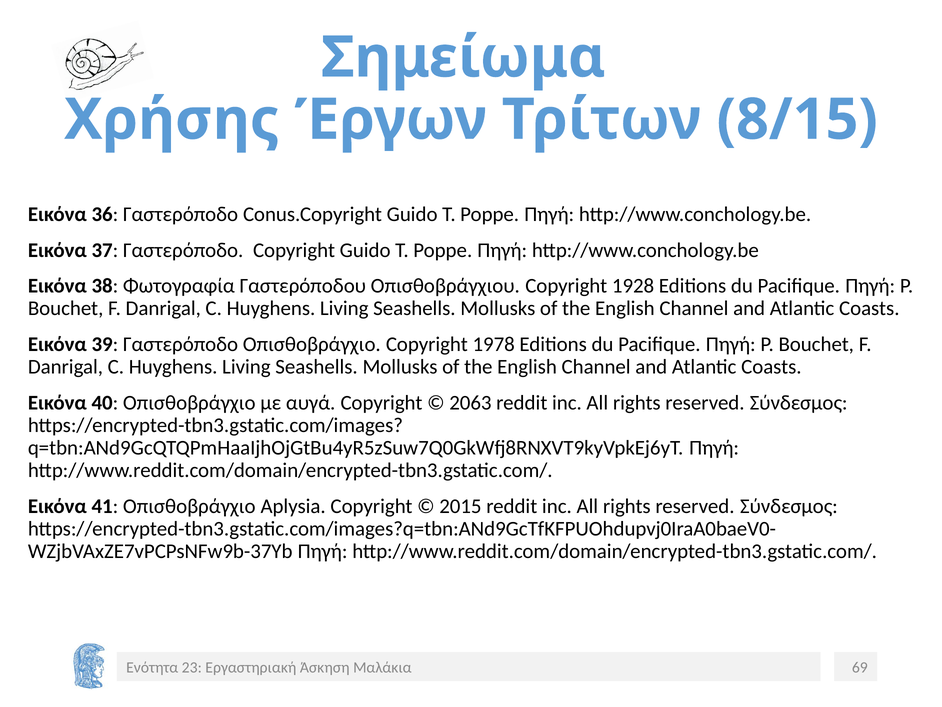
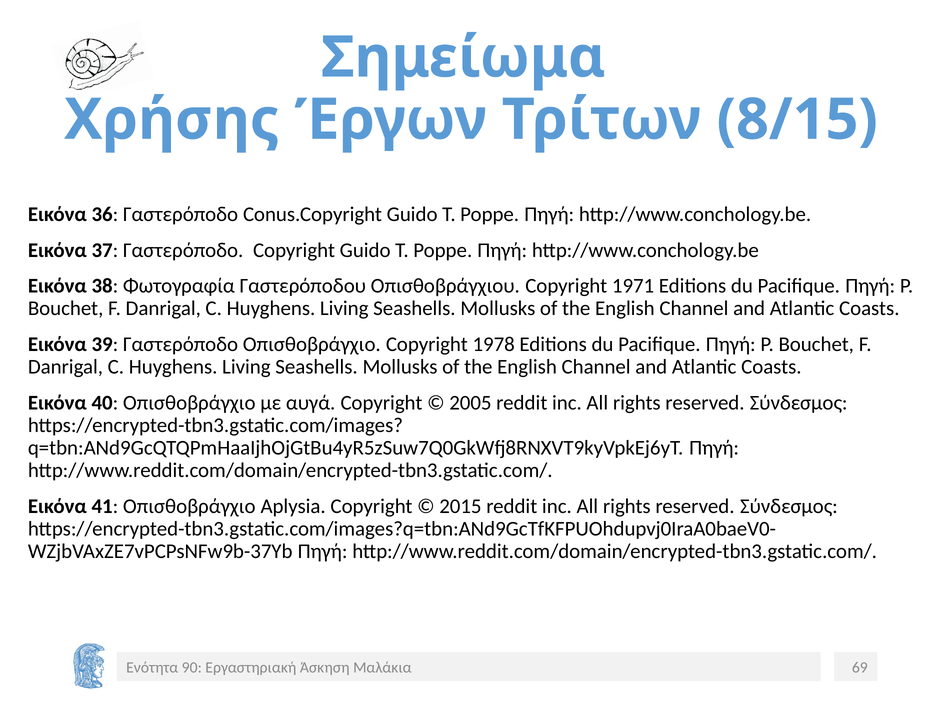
1928: 1928 -> 1971 (633, 286)
2063: 2063 -> 2005 (470, 402)
23: 23 -> 90 (192, 667)
